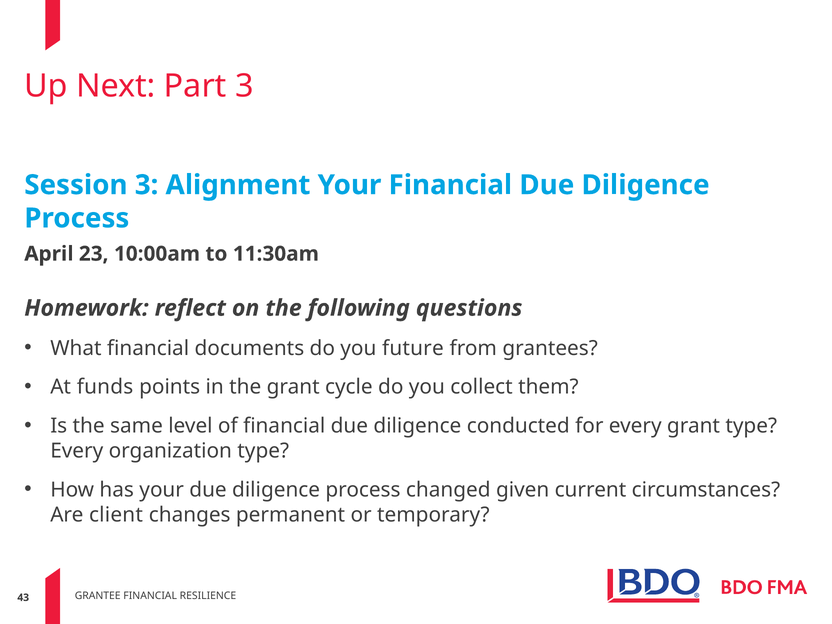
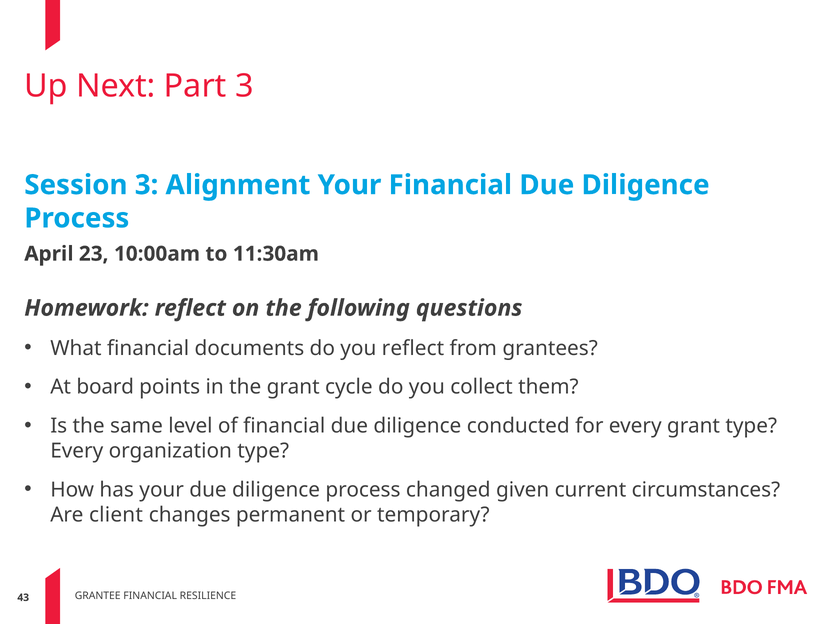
you future: future -> reflect (413, 348)
funds: funds -> board (105, 387)
